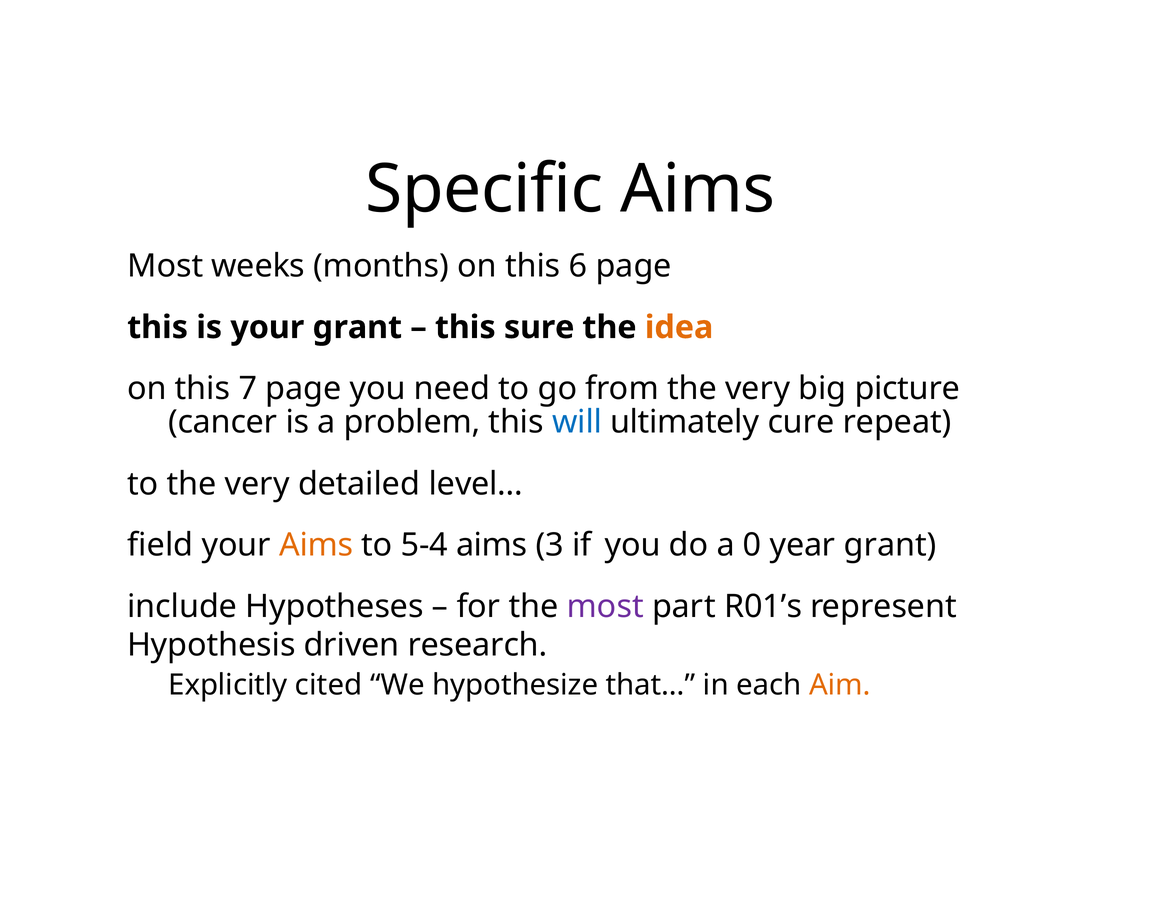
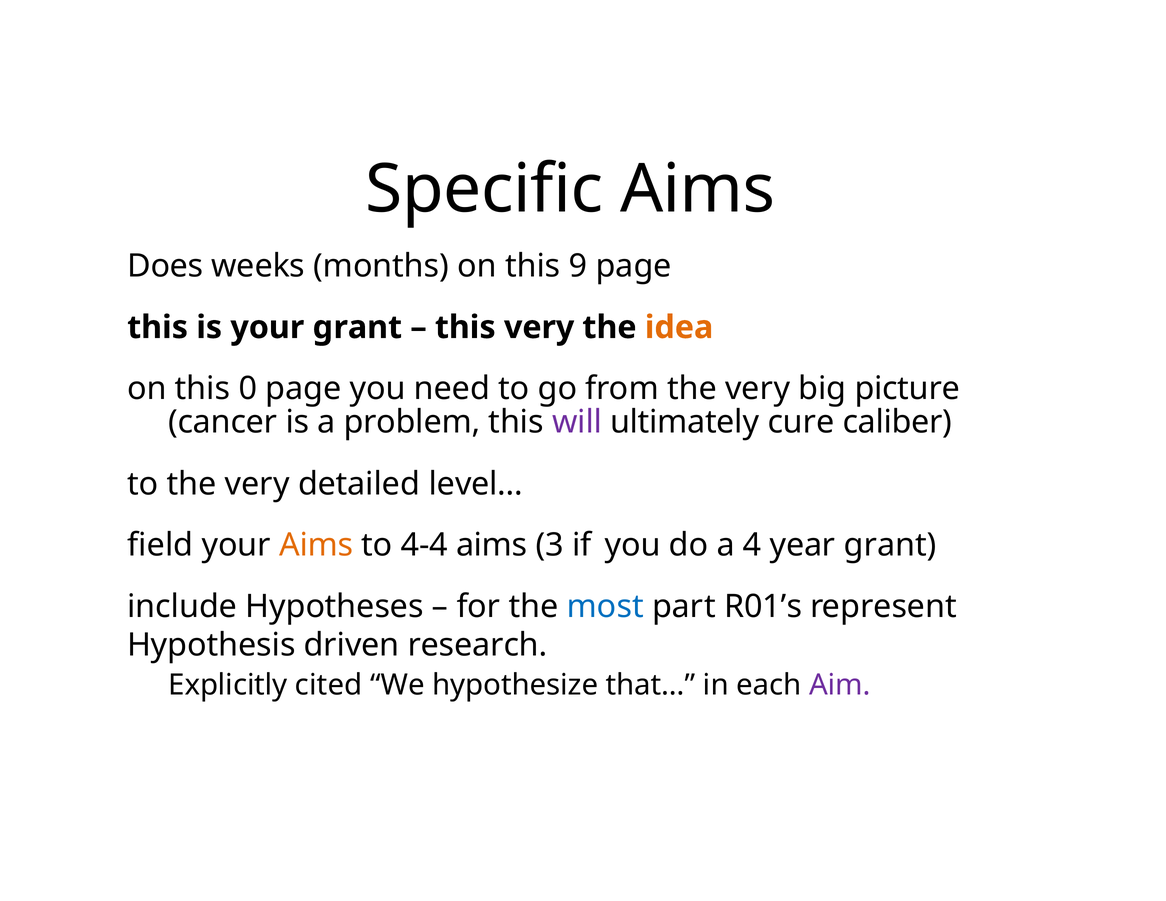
Most: Most -> Does (165, 266)
6: 6 -> 9 (578, 266)
this sure: sure -> very (539, 327)
7: 7 -> 0 (248, 389)
will colour: blue -> purple (577, 422)
repeat: repeat -> caliber (897, 422)
5-4: 5-4 -> 4-4 (424, 545)
0: 0 -> 4 (752, 545)
most colour: purple -> blue (605, 606)
Aim colour: orange -> purple (840, 685)
